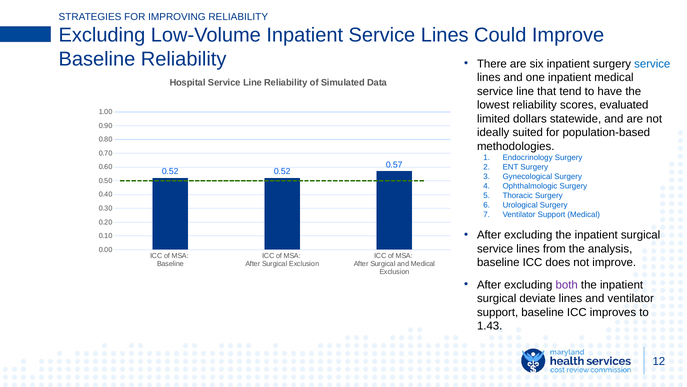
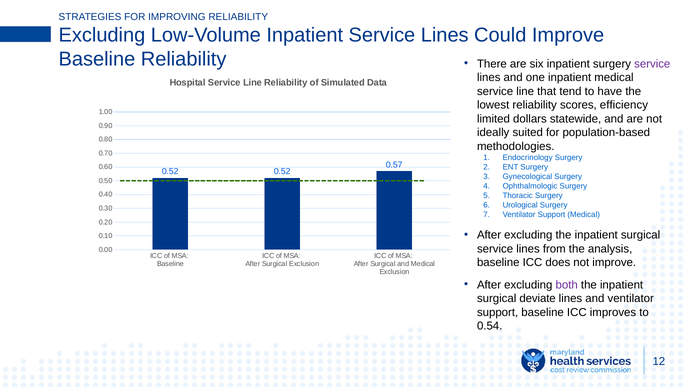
service colour: blue -> purple (652, 64)
evaluated: evaluated -> efficiency (624, 105)
1.43: 1.43 -> 0.54 (490, 326)
